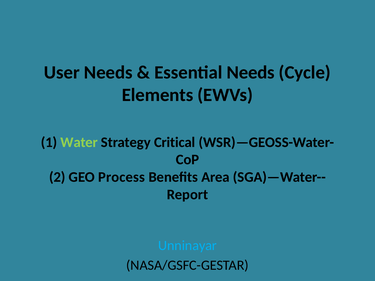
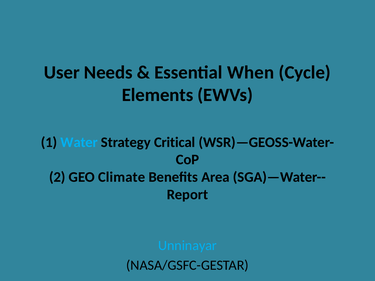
Essential Needs: Needs -> When (251, 73)
Water colour: light green -> light blue (79, 142)
Process: Process -> Climate (122, 177)
